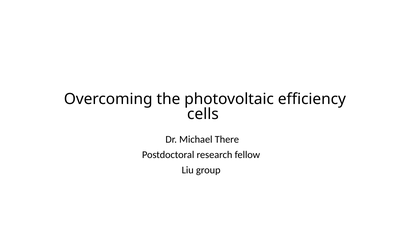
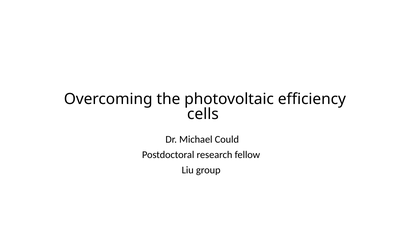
There: There -> Could (227, 140)
